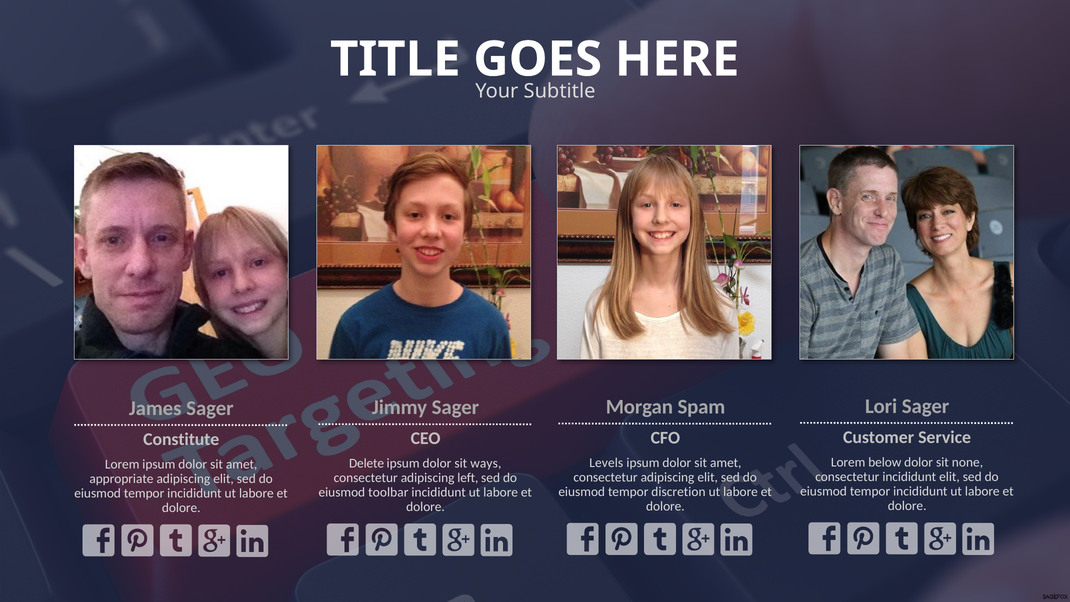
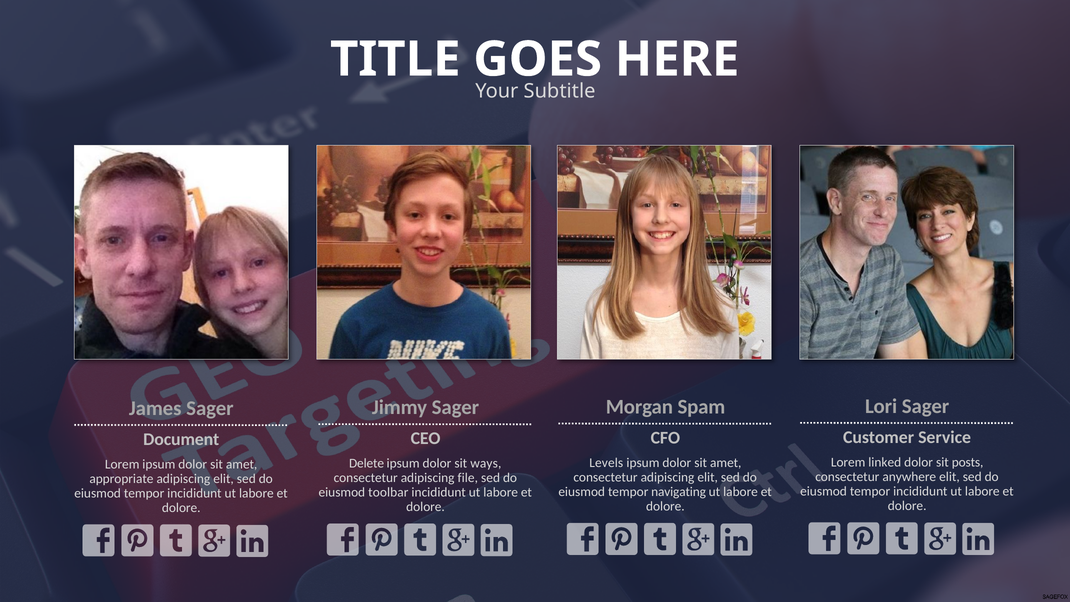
Constitute: Constitute -> Document (181, 439)
below: below -> linked (885, 462)
none: none -> posts (968, 462)
consectetur incididunt: incididunt -> anywhere (909, 477)
left: left -> file (468, 478)
discretion: discretion -> navigating (679, 492)
